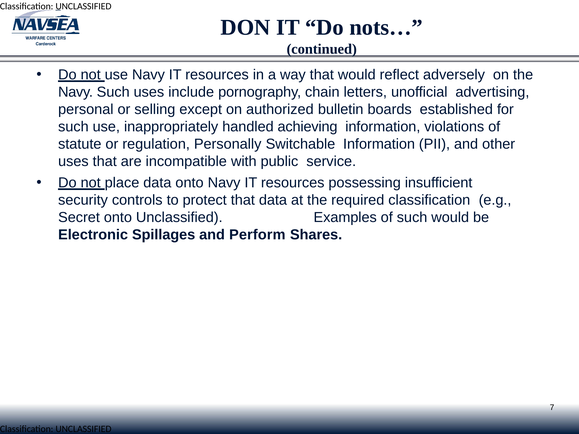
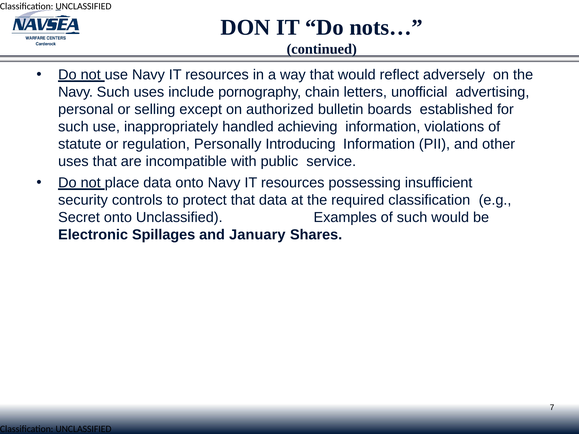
Switchable: Switchable -> Introducing (301, 144)
Perform: Perform -> January (257, 235)
